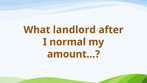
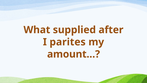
landlord: landlord -> supplied (74, 30)
normal: normal -> parites (68, 42)
